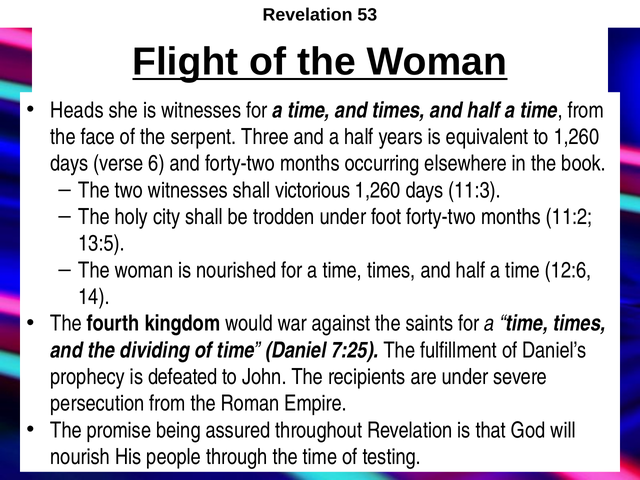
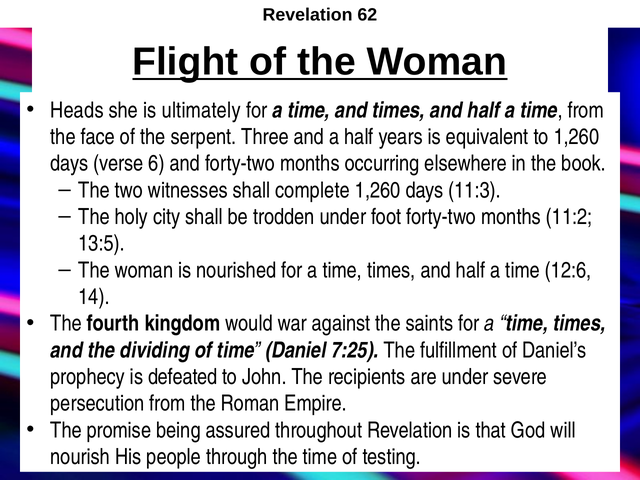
53: 53 -> 62 (367, 15)
is witnesses: witnesses -> ultimately (201, 110)
victorious: victorious -> complete (313, 190)
